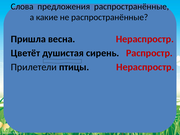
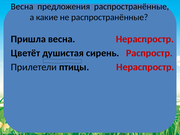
Слова: Слова -> Весна (22, 6)
